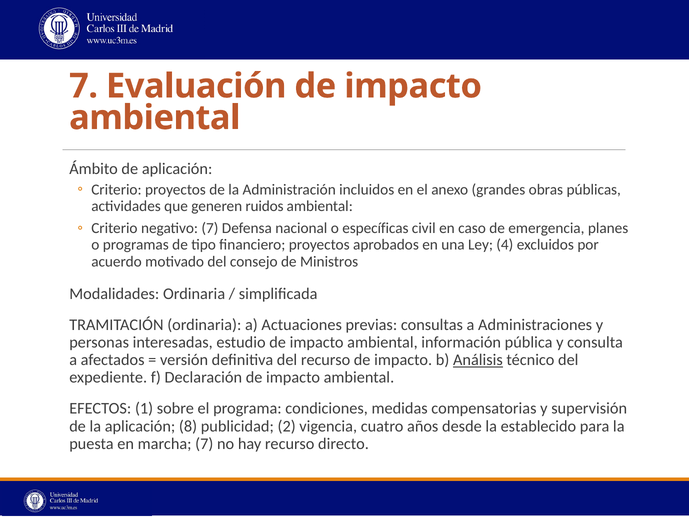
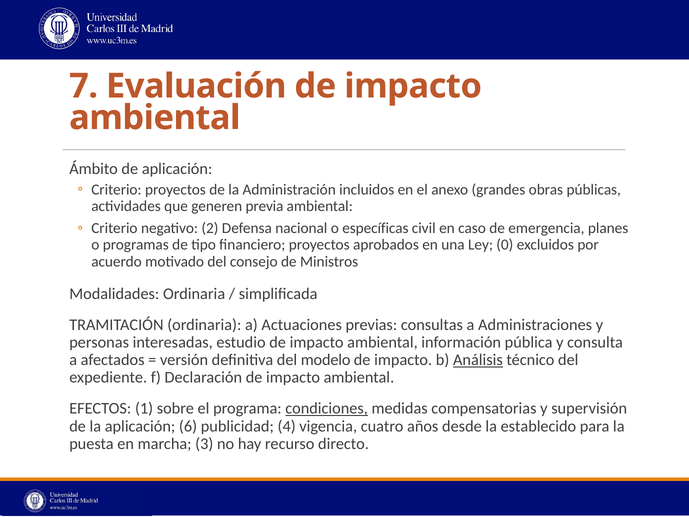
ruidos: ruidos -> previa (264, 206)
negativo 7: 7 -> 2 (210, 228)
4: 4 -> 0 (505, 245)
del recurso: recurso -> modelo (326, 360)
condiciones underline: none -> present (327, 408)
8: 8 -> 6 (188, 426)
2: 2 -> 4 (287, 426)
marcha 7: 7 -> 3 (204, 444)
